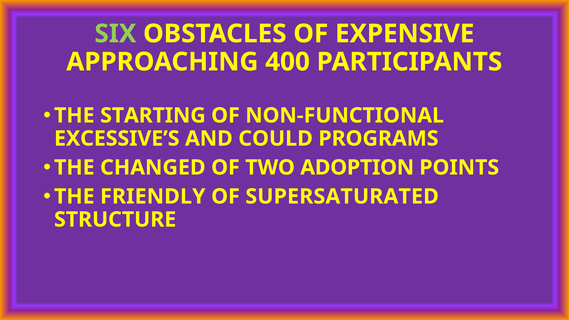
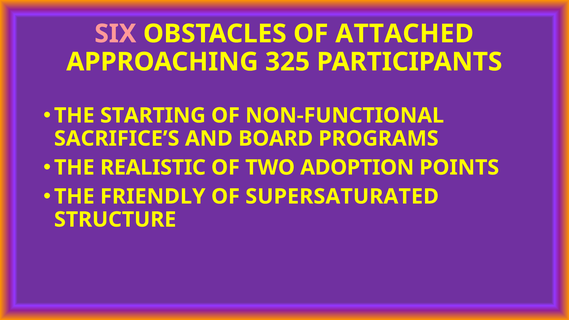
SIX colour: light green -> pink (115, 34)
EXPENSIVE: EXPENSIVE -> ATTACHED (405, 34)
400: 400 -> 325 (288, 62)
EXCESSIVE’S: EXCESSIVE’S -> SACRIFICE’S (117, 139)
COULD: COULD -> BOARD (276, 139)
CHANGED: CHANGED -> REALISTIC (153, 168)
